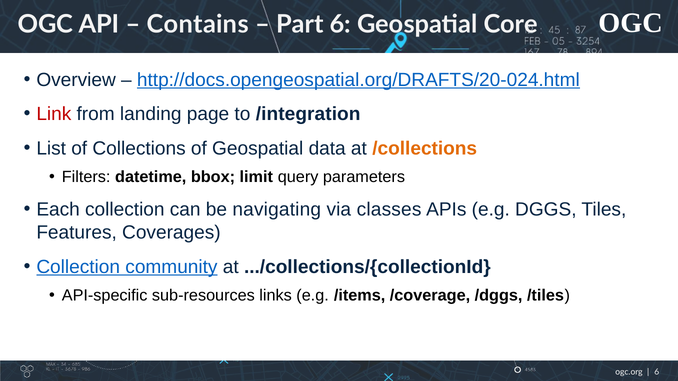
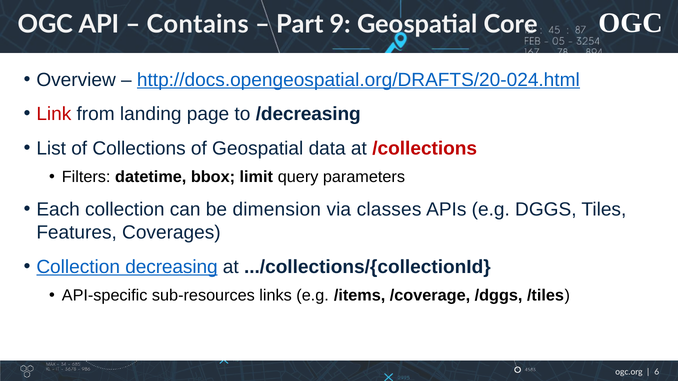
Part 6: 6 -> 9 (340, 24)
/integration: /integration -> /decreasing (308, 114)
/collections colour: orange -> red (425, 148)
navigating: navigating -> dimension (277, 210)
community: community -> decreasing (171, 267)
